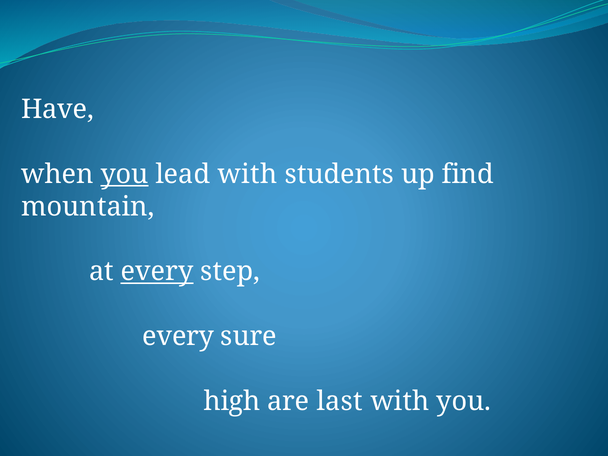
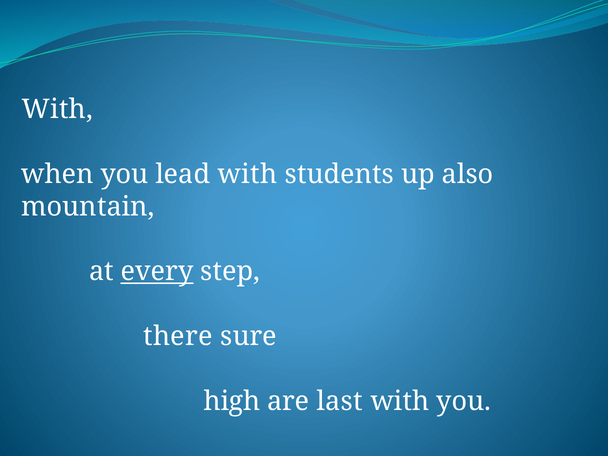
Have: Have -> With (57, 109)
you underline: present -> none (125, 174)
find: find -> also (468, 174)
every: every -> there (178, 336)
